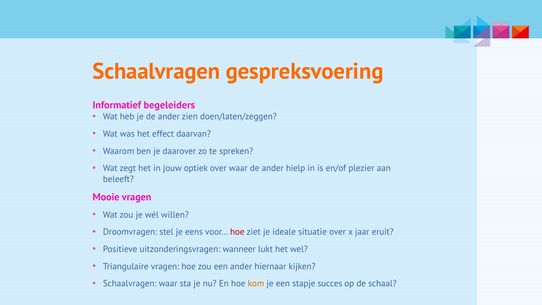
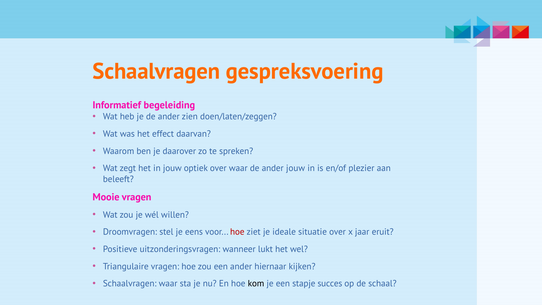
begeleiders: begeleiders -> begeleiding (169, 105)
ander hielp: hielp -> jouw (296, 168)
kom colour: orange -> black (256, 283)
